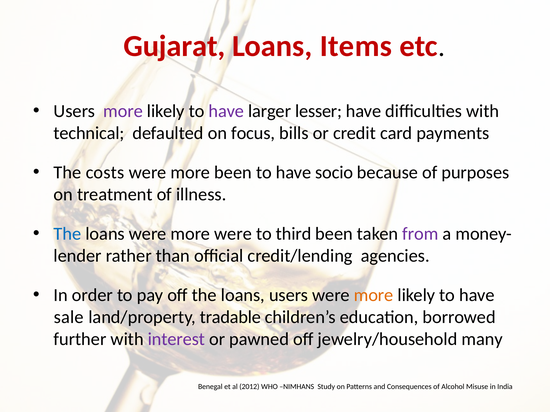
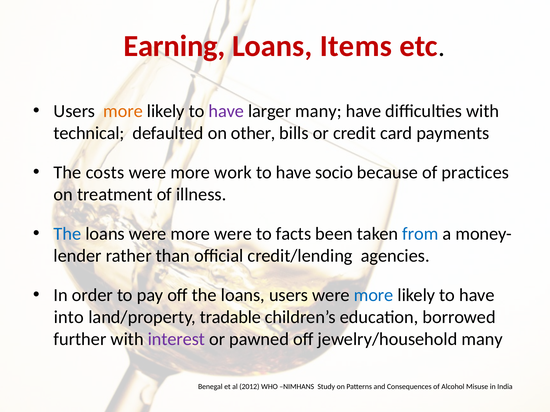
Gujarat: Gujarat -> Earning (174, 46)
more colour: purple -> orange (123, 111)
larger lesser: lesser -> many (318, 111)
focus: focus -> other (253, 133)
more been: been -> work (233, 173)
purposes: purposes -> practices (475, 173)
third: third -> facts (294, 234)
from colour: purple -> blue (420, 234)
more colour: orange -> blue (374, 296)
sale: sale -> into (69, 318)
